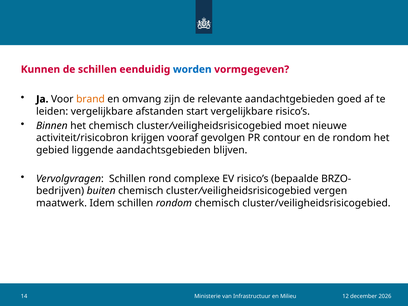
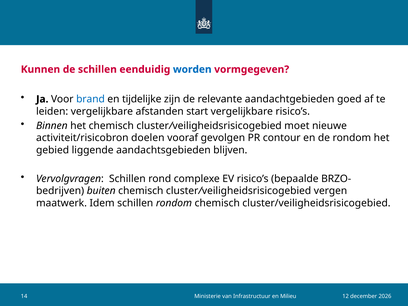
brand colour: orange -> blue (90, 99)
omvang: omvang -> tijdelijke (142, 99)
krijgen: krijgen -> doelen (148, 138)
